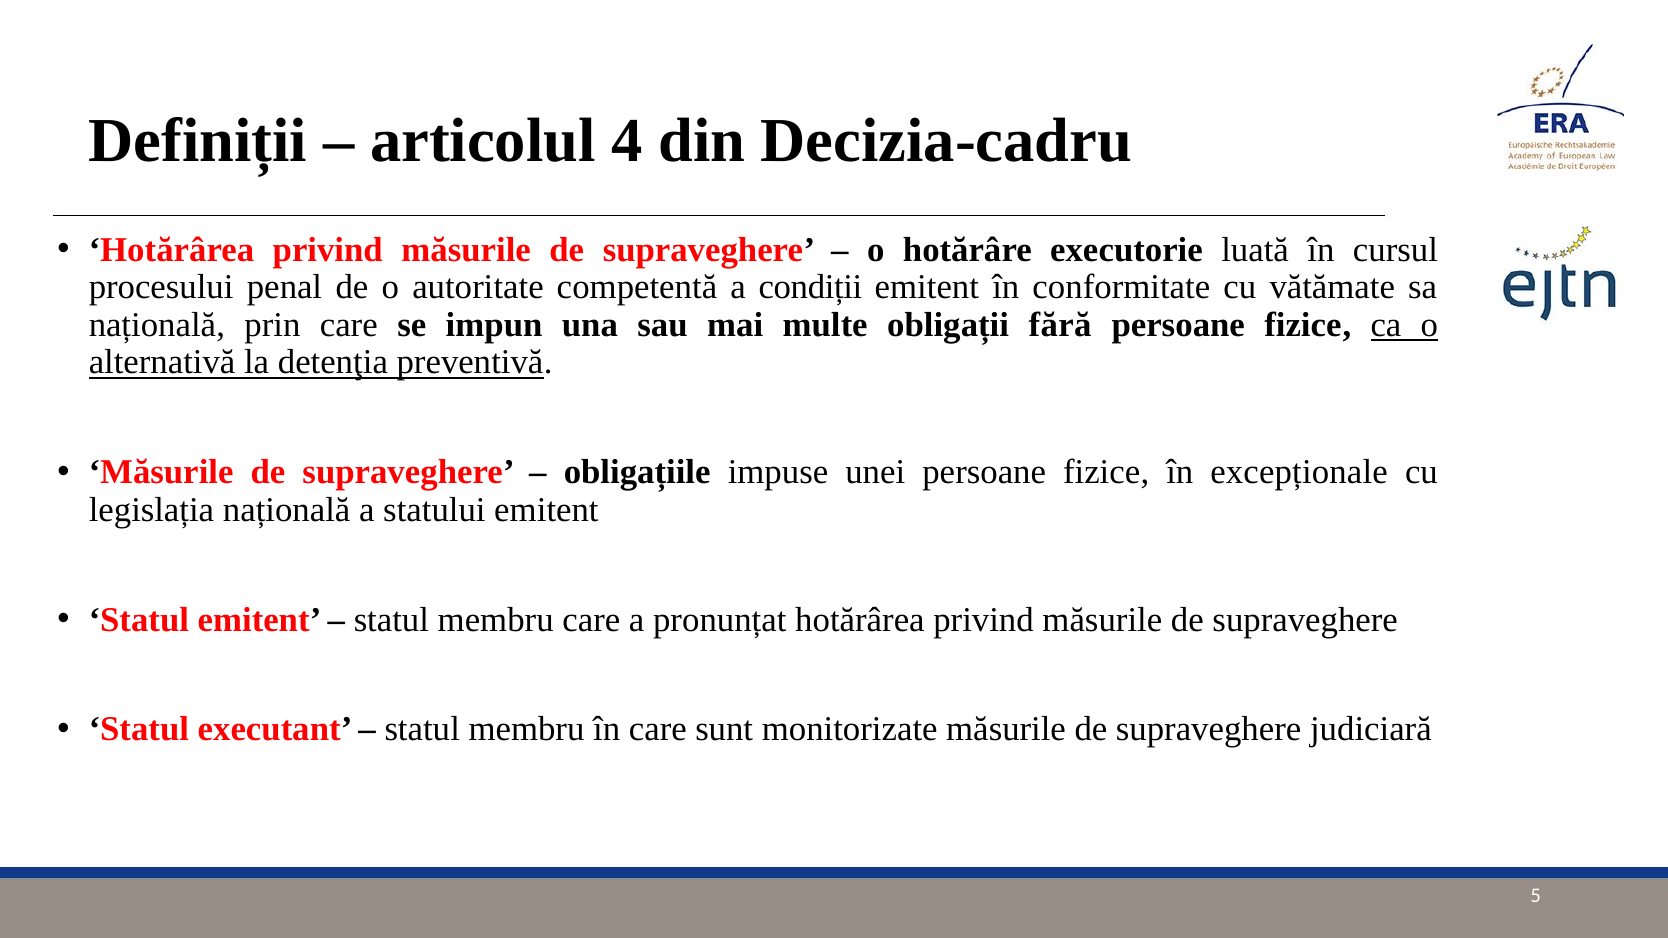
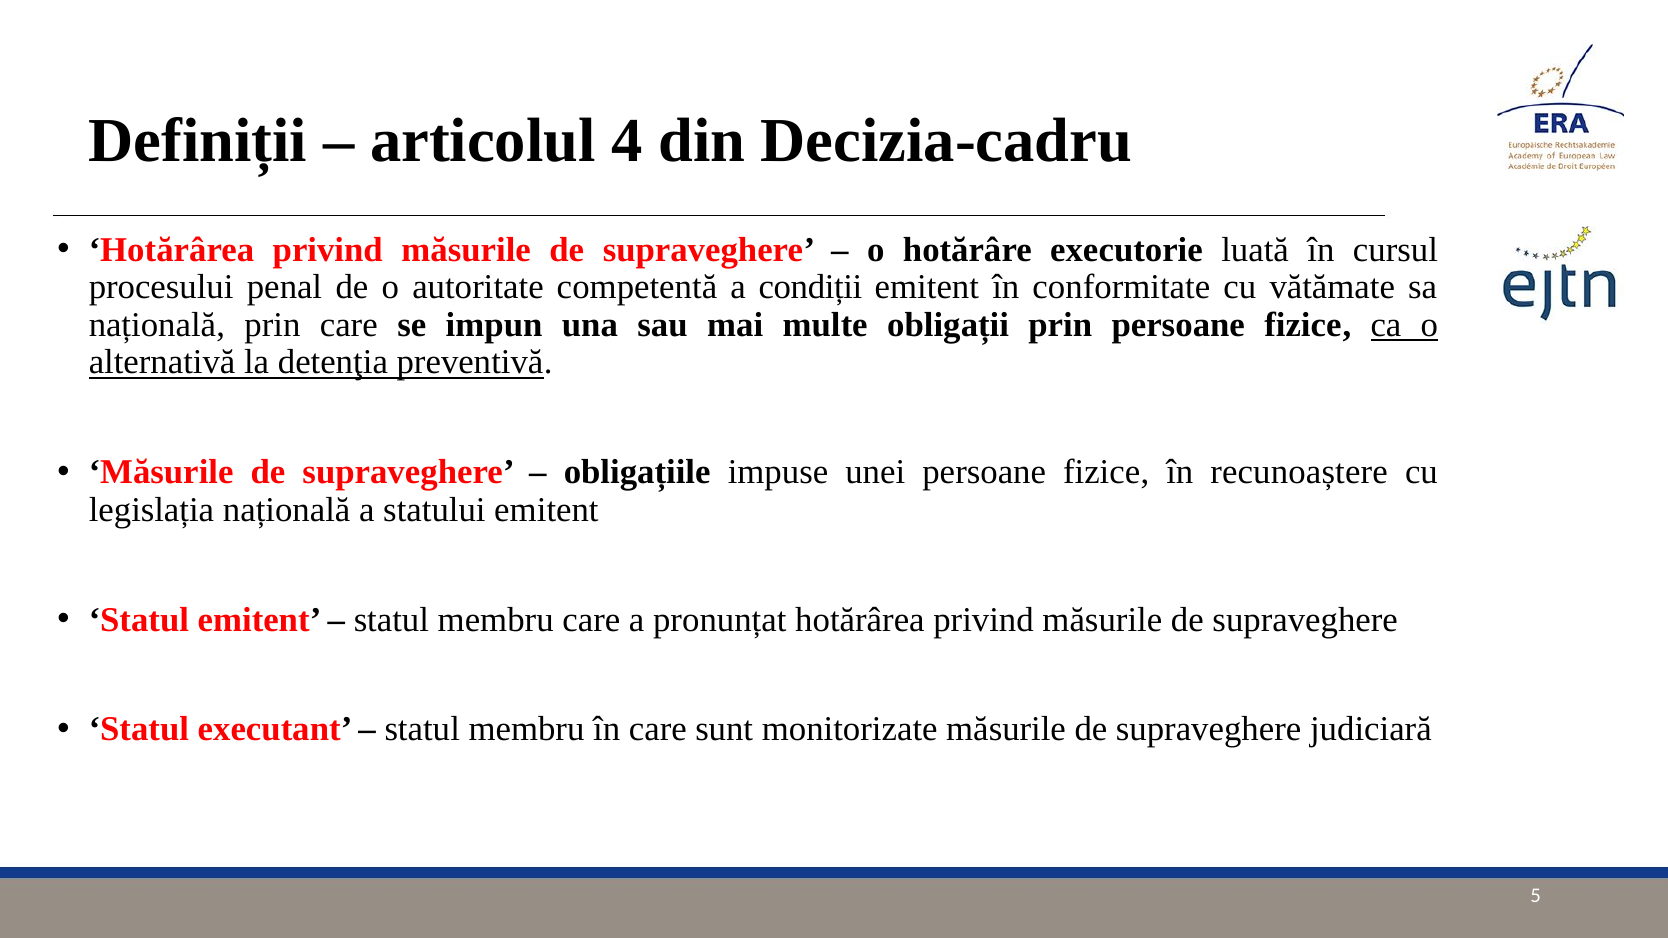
obligații fără: fără -> prin (1060, 325)
excepționale: excepționale -> recunoaștere (1299, 472)
